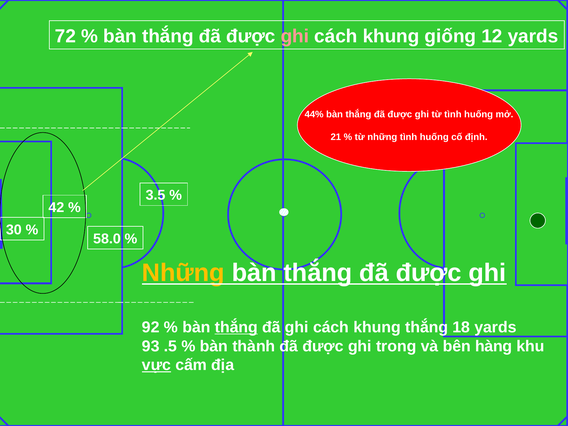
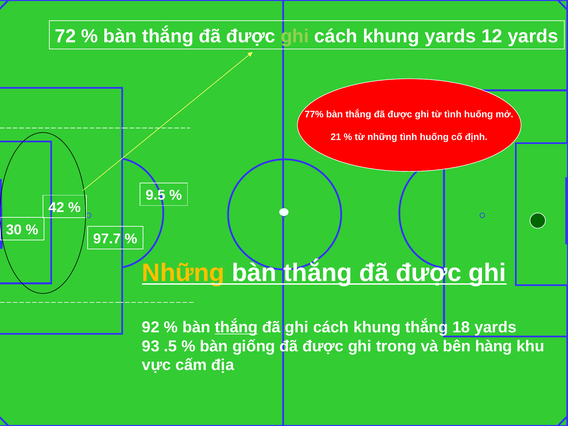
ghi colour: pink -> light green (295, 36)
khung giống: giống -> yards (450, 36)
44%: 44% -> 77% (314, 114)
3.5: 3.5 -> 9.5 (155, 195)
58.0: 58.0 -> 97.7 (107, 239)
thành: thành -> giống (254, 346)
vực underline: present -> none (156, 365)
